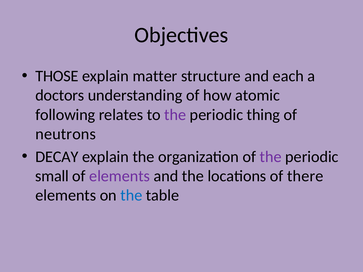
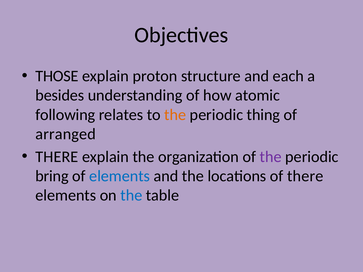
matter: matter -> proton (155, 76)
doctors: doctors -> besides (60, 96)
the colour: purple -> orange (175, 115)
neutrons: neutrons -> arranged (66, 134)
DECAY: DECAY -> THERE (57, 157)
small: small -> bring (52, 176)
elements colour: purple -> blue (120, 176)
